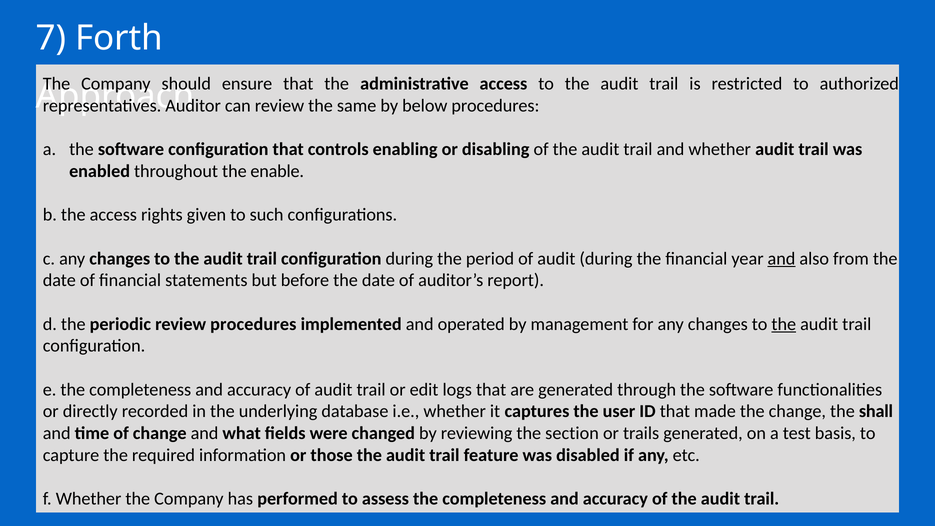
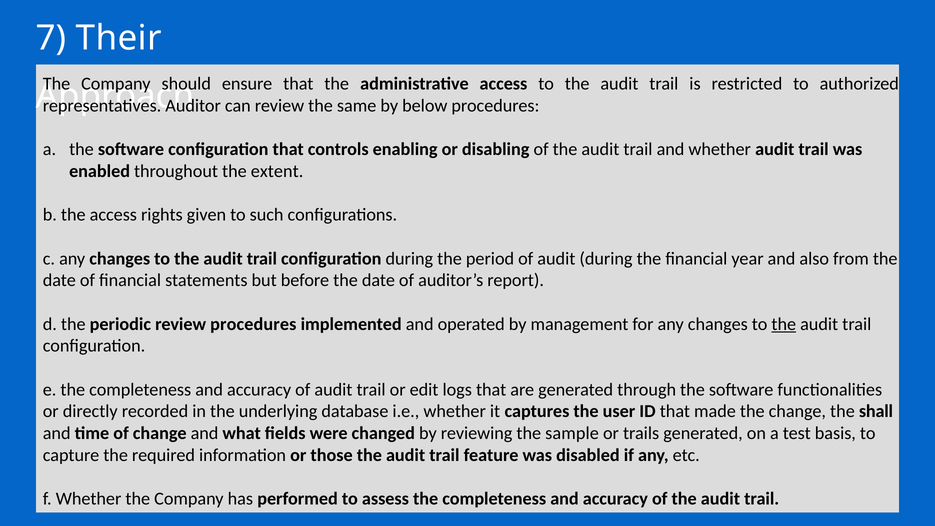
Forth: Forth -> Their (119, 38)
enable: enable -> extent (277, 171)
and underline: present -> none (782, 259)
section: section -> sample (572, 433)
